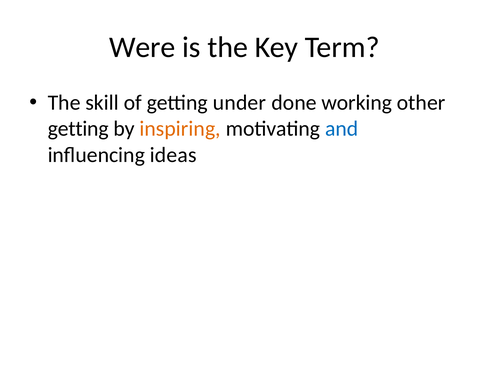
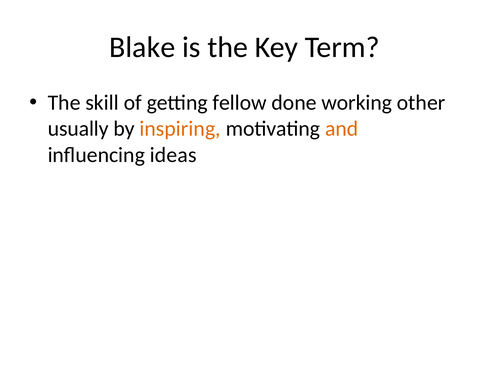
Were: Were -> Blake (142, 47)
under: under -> fellow (240, 103)
getting: getting -> usually (78, 129)
and colour: blue -> orange (342, 129)
